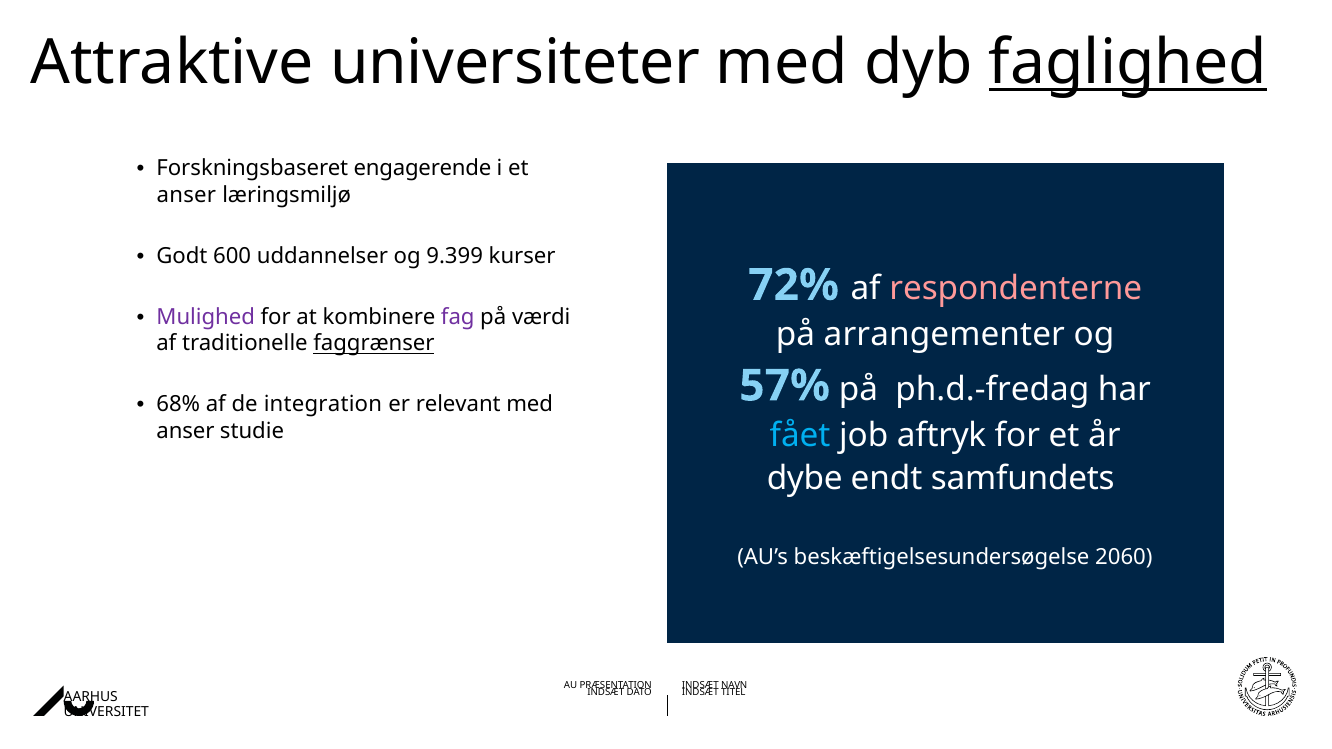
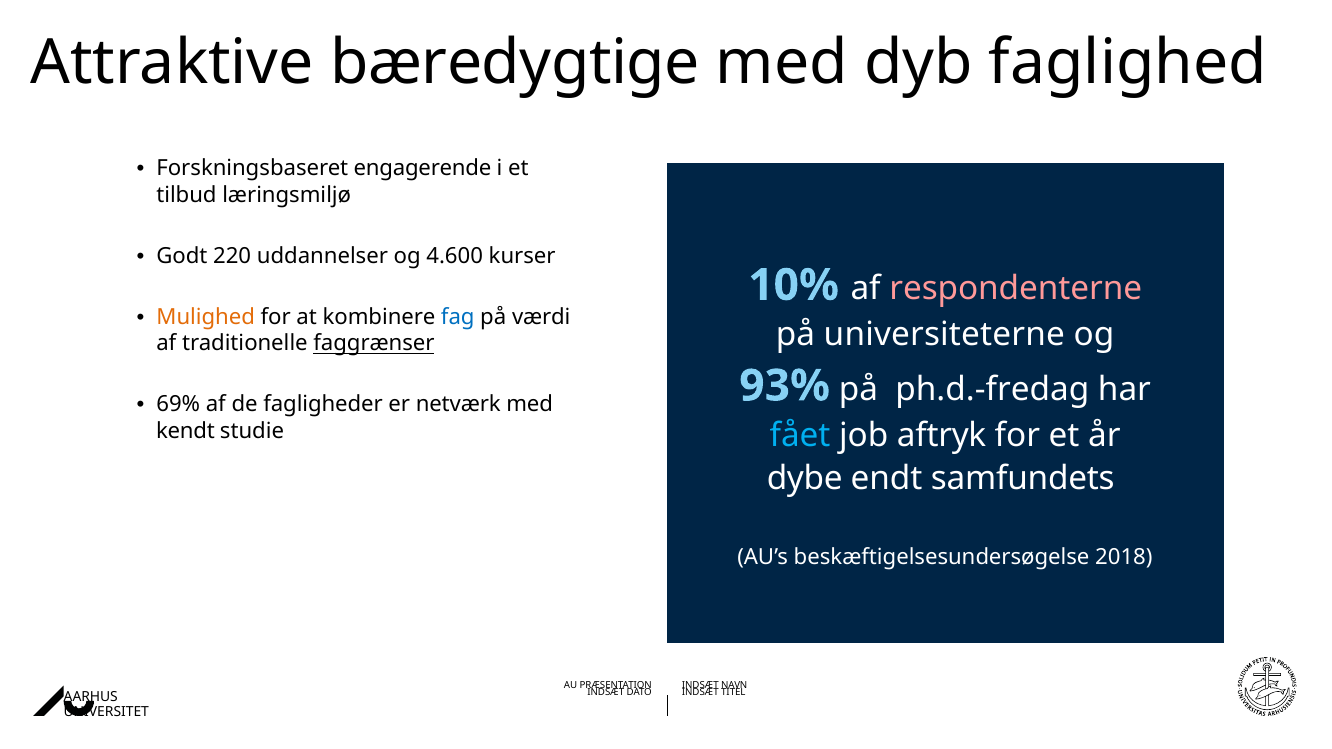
universiteter: universiteter -> bæredygtige (515, 63)
faglighed underline: present -> none (1128, 63)
anser: anser -> tilbud (187, 195)
600: 600 -> 220 (232, 256)
9.399: 9.399 -> 4.600 (455, 256)
72%: 72% -> 10% (794, 285)
Mulighed colour: purple -> orange (206, 317)
fag colour: purple -> blue (458, 317)
arrangementer: arrangementer -> universiteterne (944, 335)
57%: 57% -> 93% (785, 386)
68%: 68% -> 69% (178, 405)
integration: integration -> fagligheder (323, 405)
relevant: relevant -> netværk (458, 405)
anser: anser -> kendt (185, 431)
2060: 2060 -> 2018 (1124, 557)
